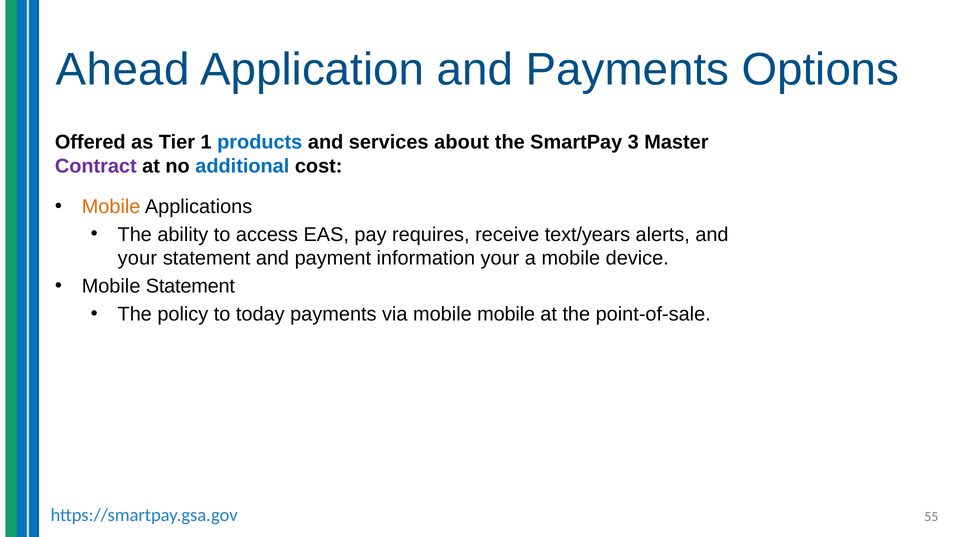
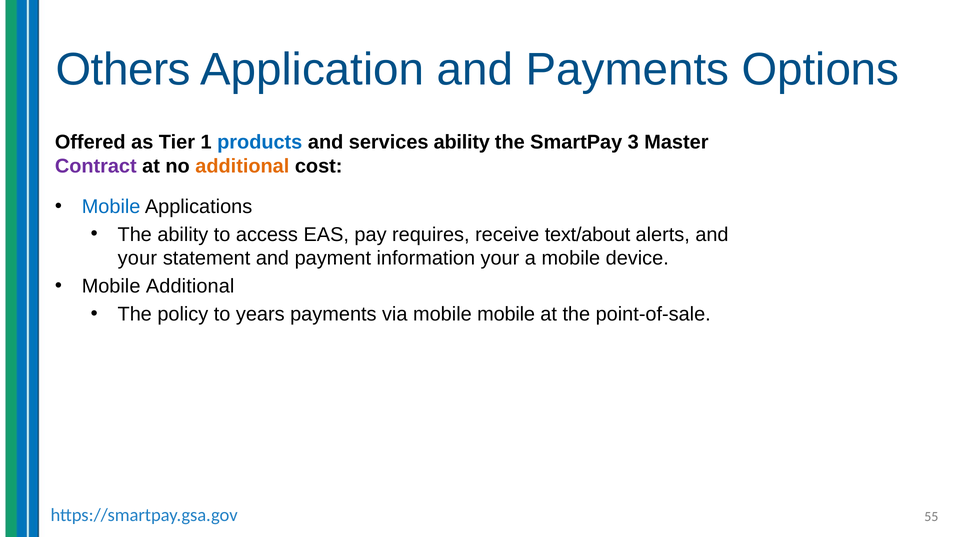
Ahead: Ahead -> Others (123, 69)
services about: about -> ability (462, 142)
additional colour: blue -> orange (242, 166)
Mobile colour: orange -> blue (111, 207)
text/years: text/years -> text/about (588, 235)
Mobile Statement: Statement -> Additional (190, 286)
today: today -> years (260, 314)
